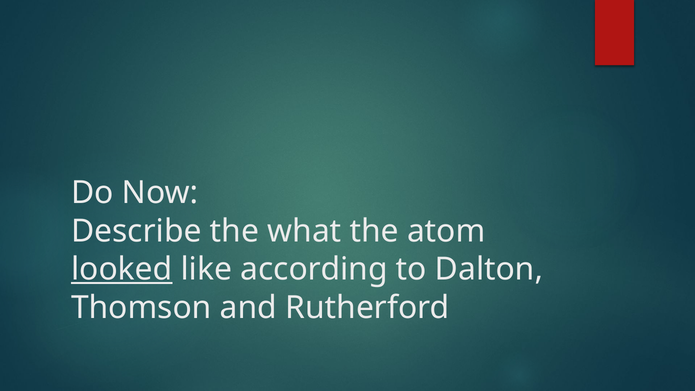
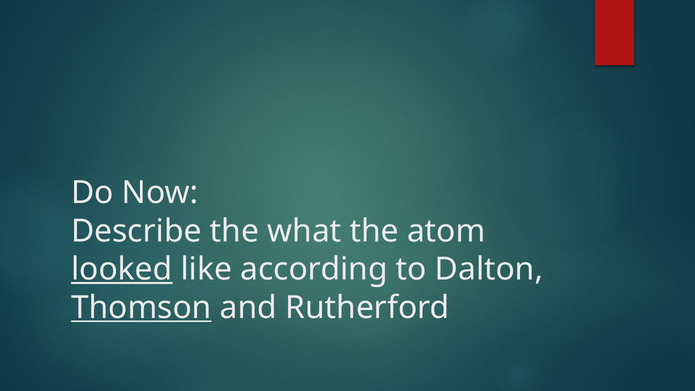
Thomson underline: none -> present (141, 307)
